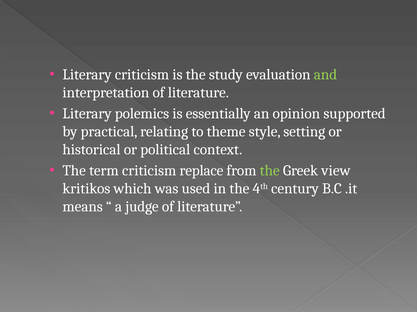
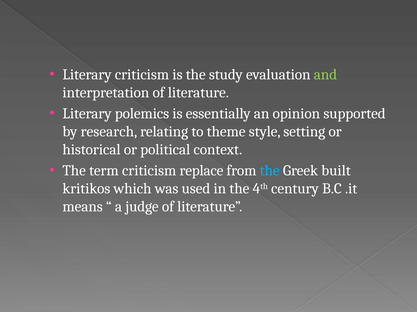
practical: practical -> research (109, 132)
the colour: light green -> light blue (270, 171)
view: view -> built (336, 171)
